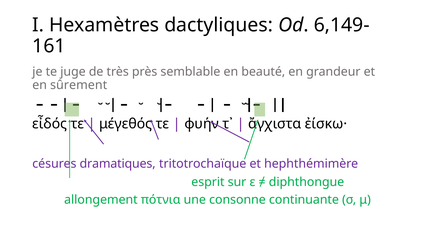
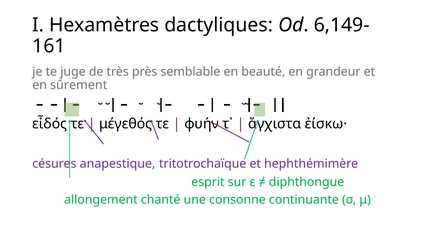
dramatiques: dramatiques -> anapestique (118, 163)
πότνια: πότνια -> chanté (161, 199)
